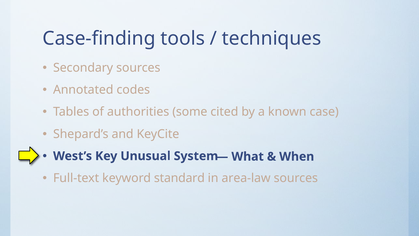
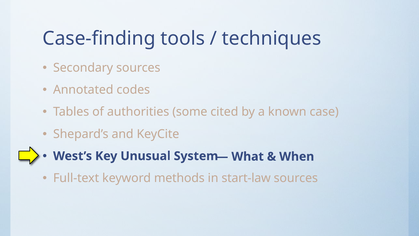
standard: standard -> methods (179, 178)
area-law: area-law -> start-law (246, 178)
